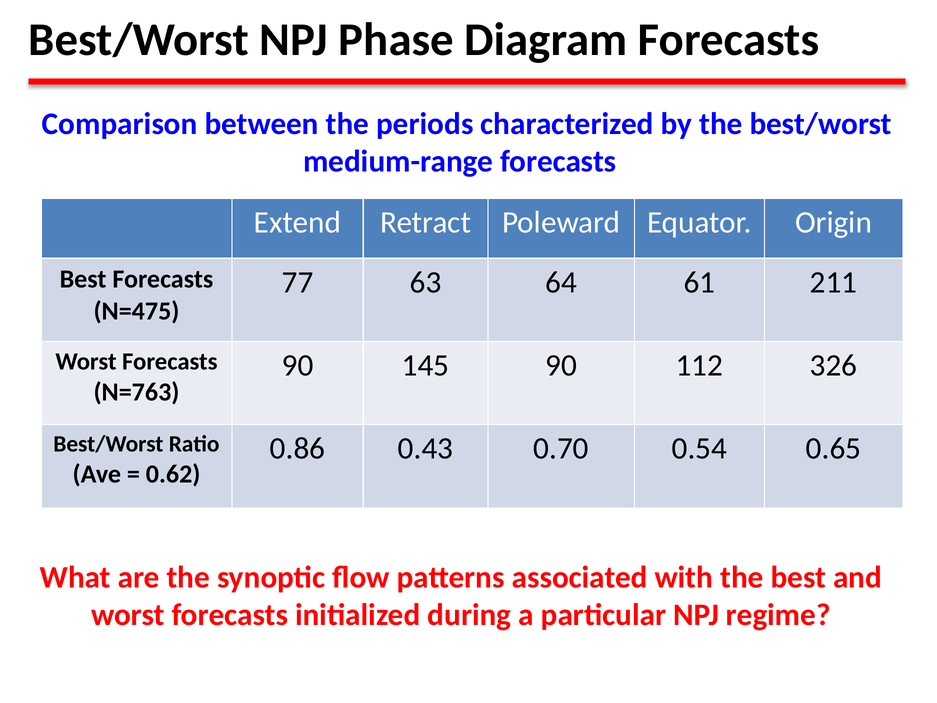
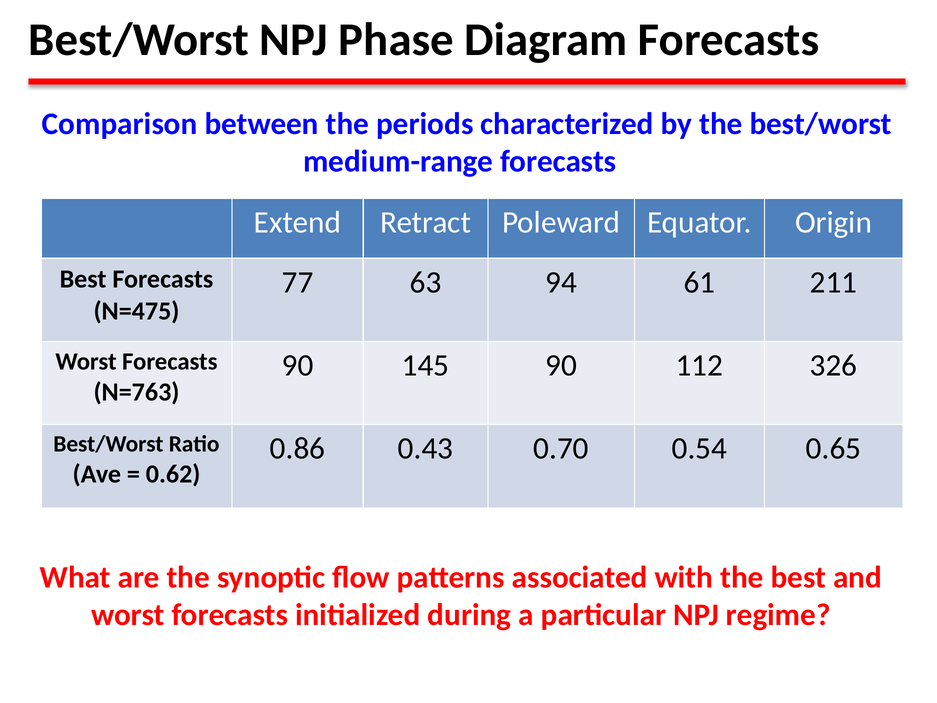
64: 64 -> 94 (561, 282)
